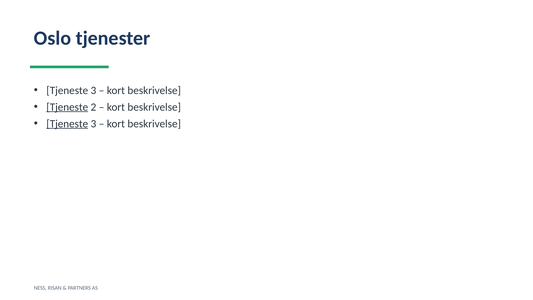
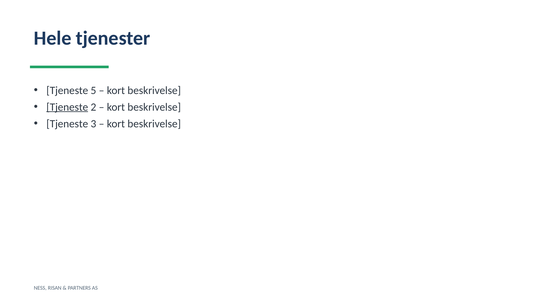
Oslo: Oslo -> Hele (53, 38)
3: 3 -> 5 (93, 90)
Tjeneste underline: present -> none (67, 124)
